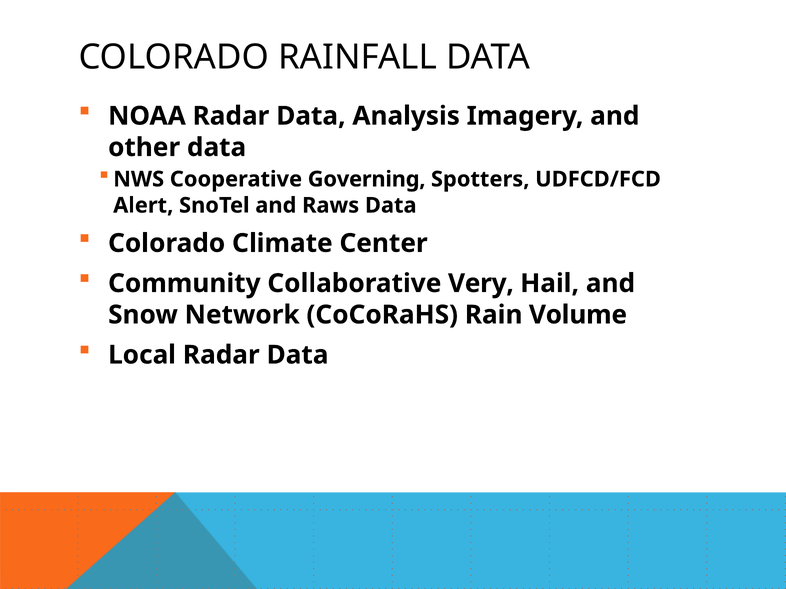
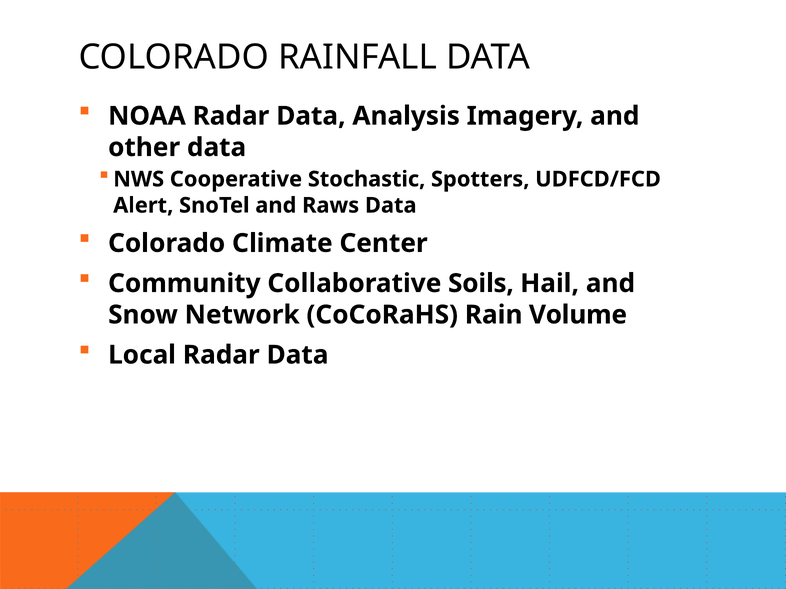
Governing: Governing -> Stochastic (367, 179)
Very: Very -> Soils (481, 284)
